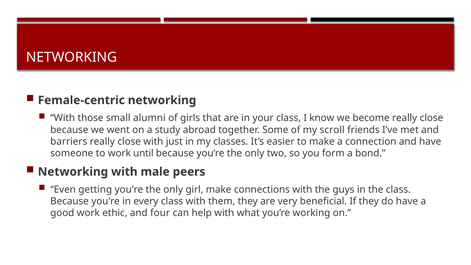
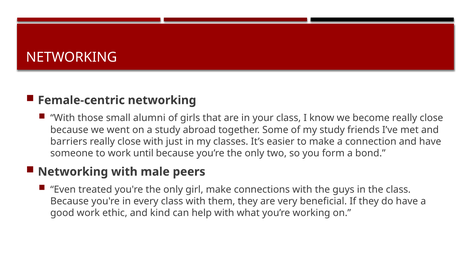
my scroll: scroll -> study (332, 130)
getting: getting -> treated (95, 189)
four: four -> kind (160, 213)
